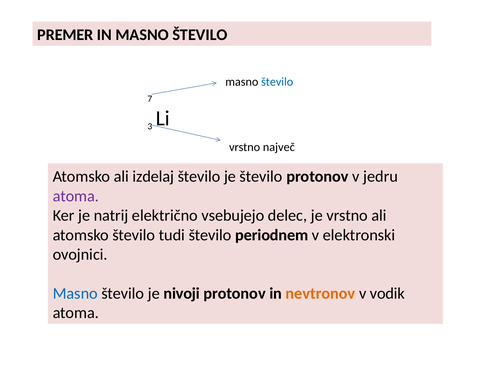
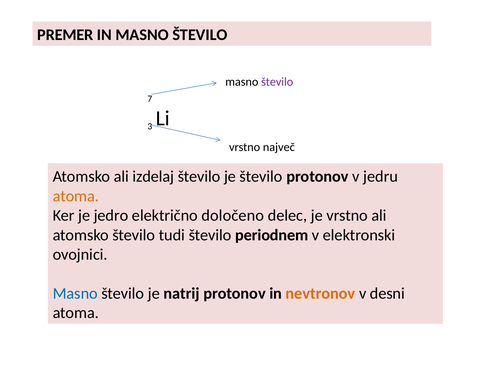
število colour: blue -> purple (277, 82)
atoma colour: purple -> orange (76, 196)
natrij: natrij -> jedro (111, 216)
vsebujejo: vsebujejo -> določeno (233, 216)
nivoji: nivoji -> natrij (182, 294)
vodik: vodik -> desni (387, 294)
